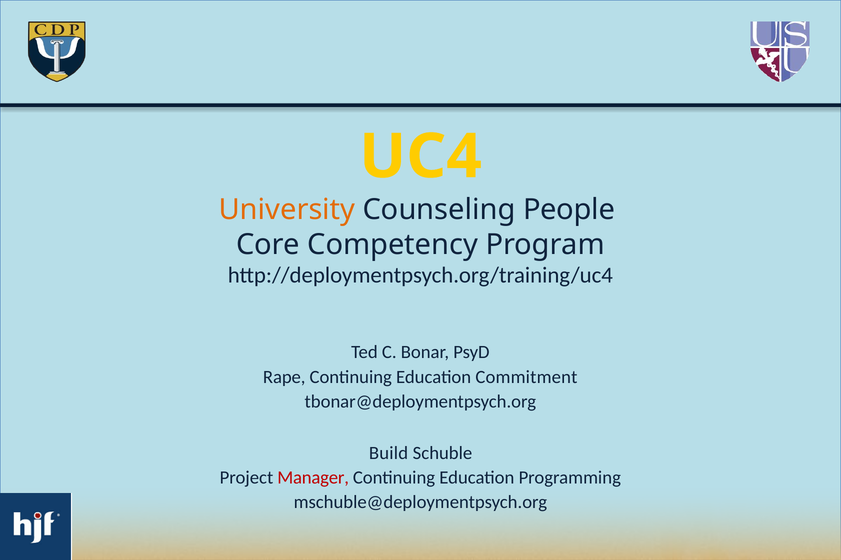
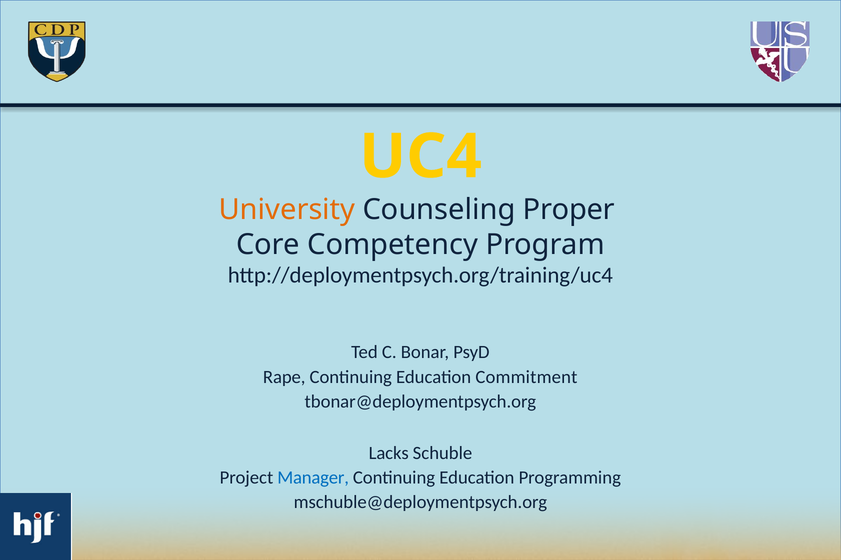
People: People -> Proper (569, 210)
Build: Build -> Lacks (389, 454)
Manager colour: red -> blue (313, 478)
